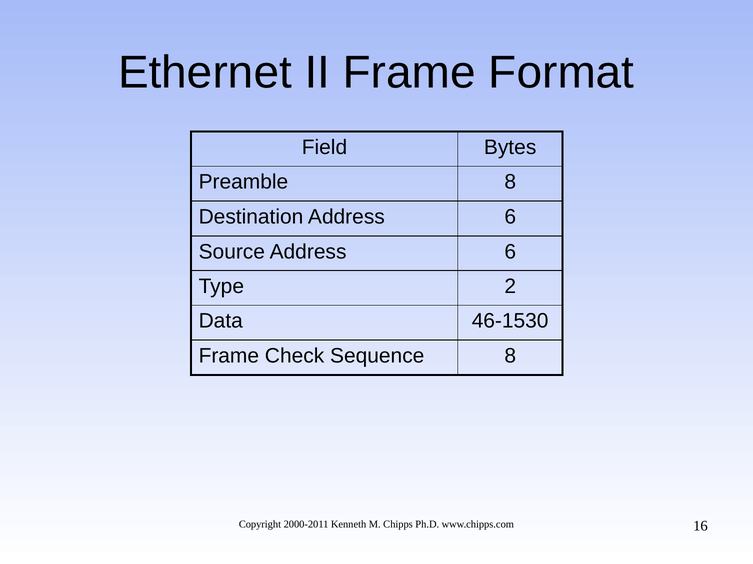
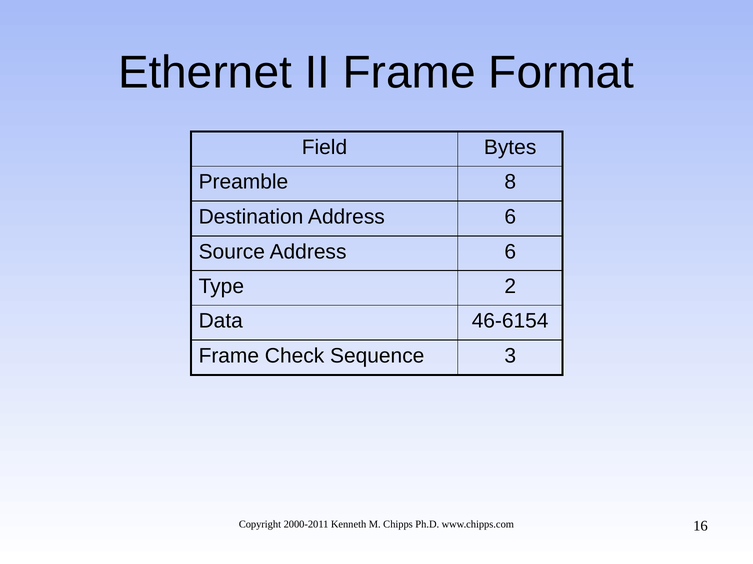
46-1530: 46-1530 -> 46-6154 (510, 321)
Sequence 8: 8 -> 3 (510, 356)
